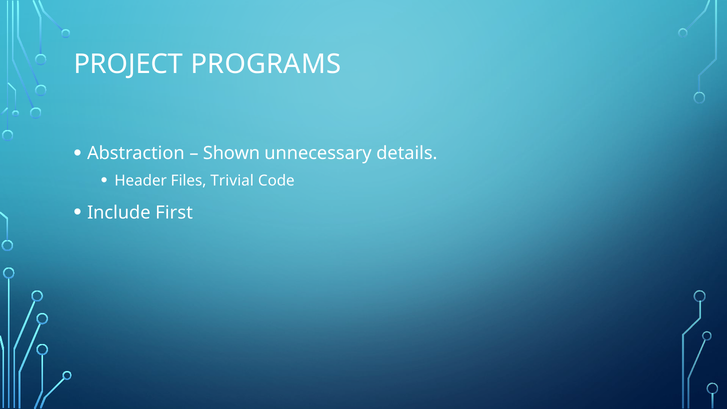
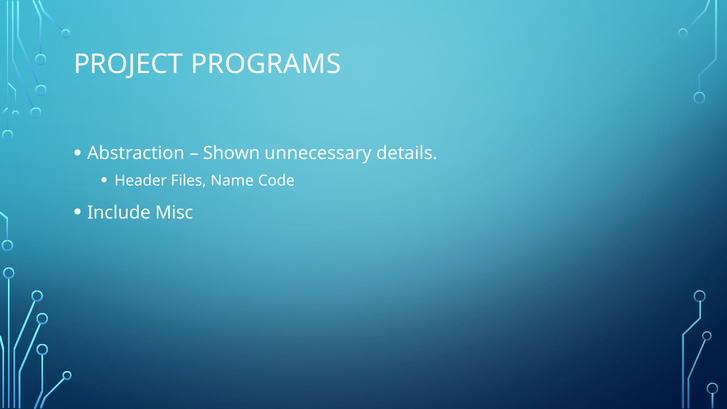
Trivial: Trivial -> Name (232, 181)
First: First -> Misc (174, 213)
